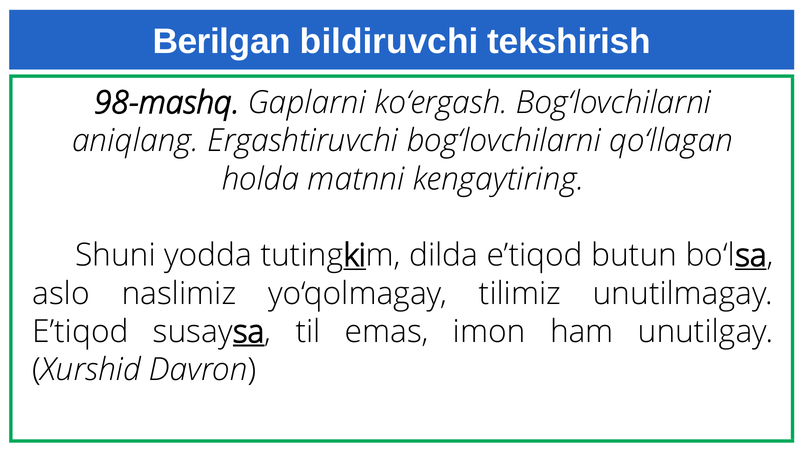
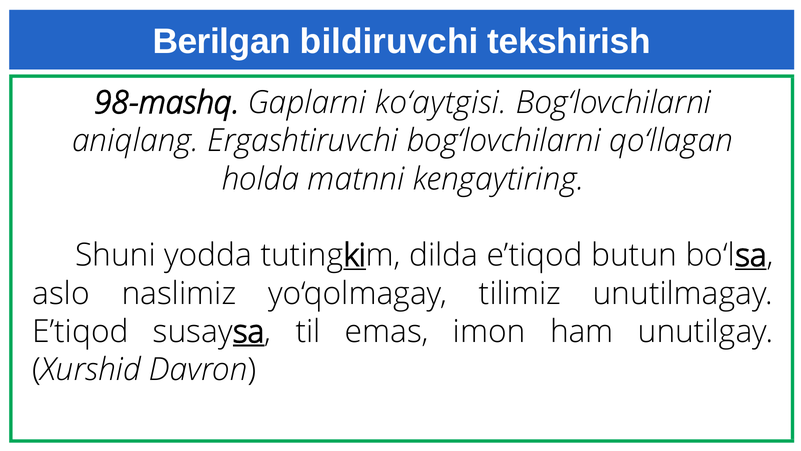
ko‘ergash: ko‘ergash -> ko‘aytgisi (441, 103)
